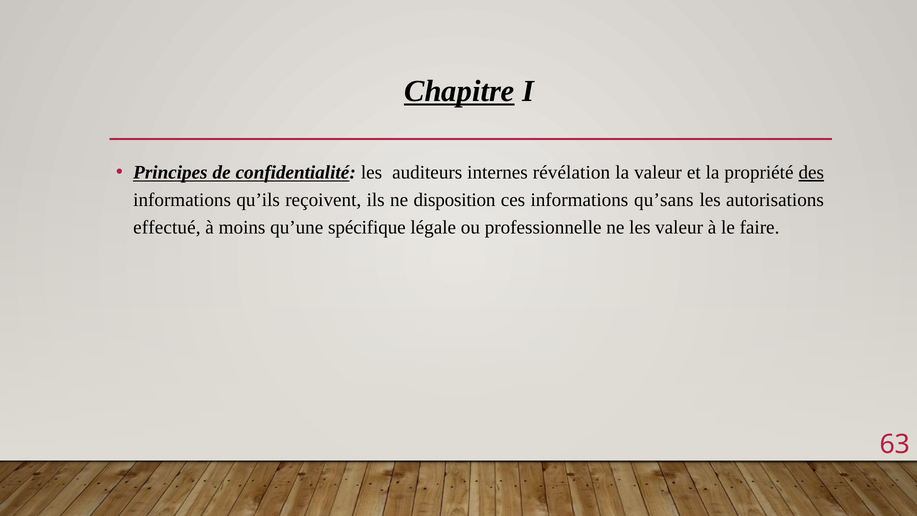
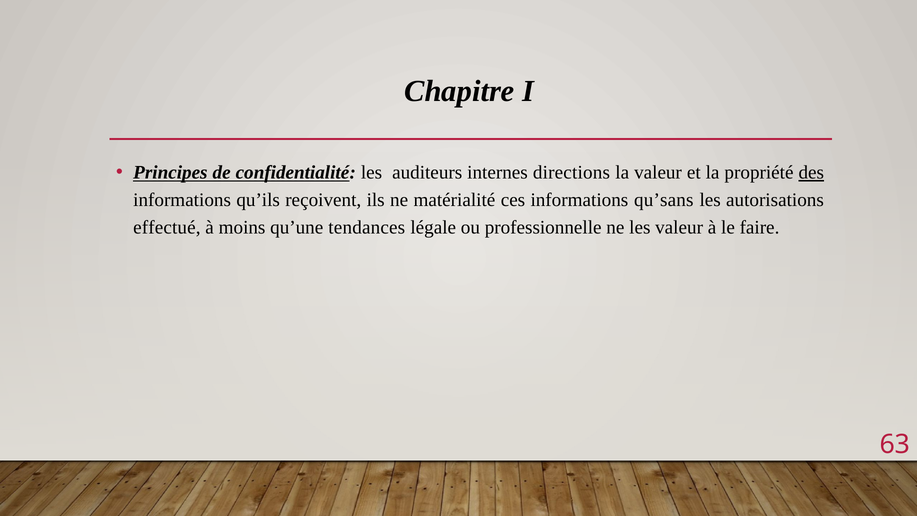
Chapitre underline: present -> none (459, 91)
révélation: révélation -> directions (571, 172)
disposition: disposition -> matérialité (454, 200)
spécifique: spécifique -> tendances (367, 227)
